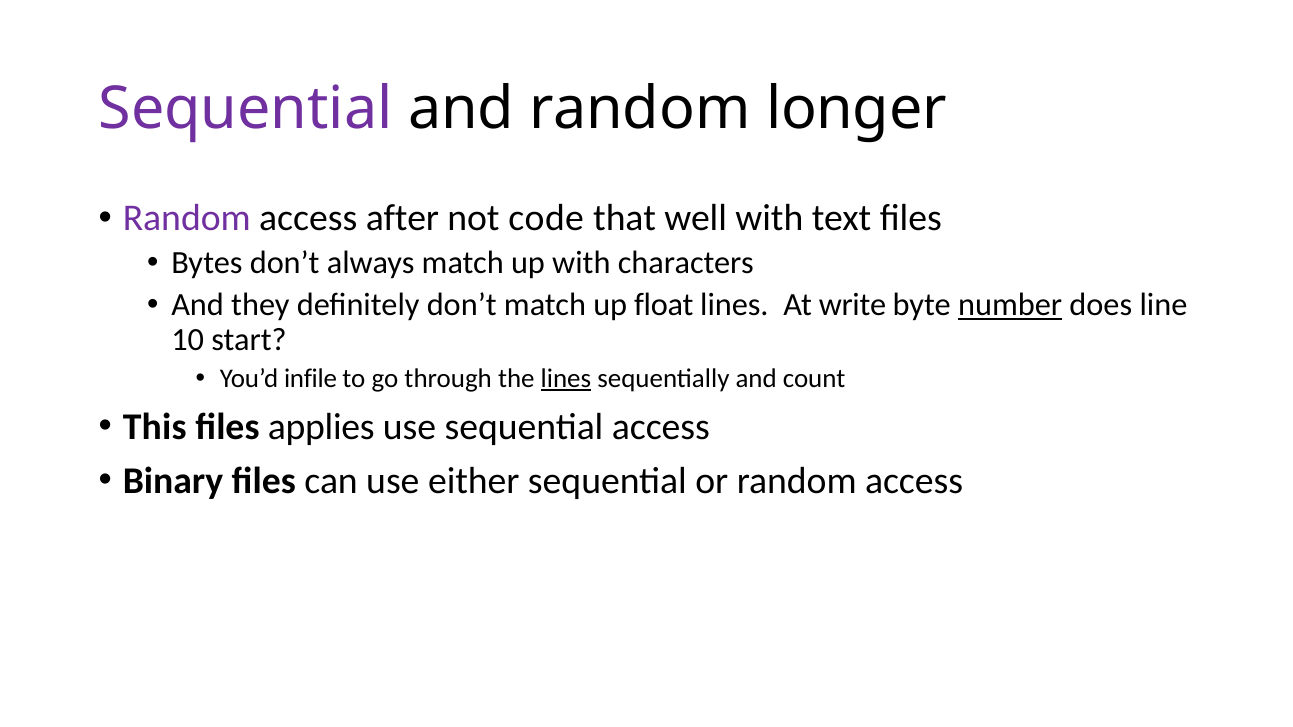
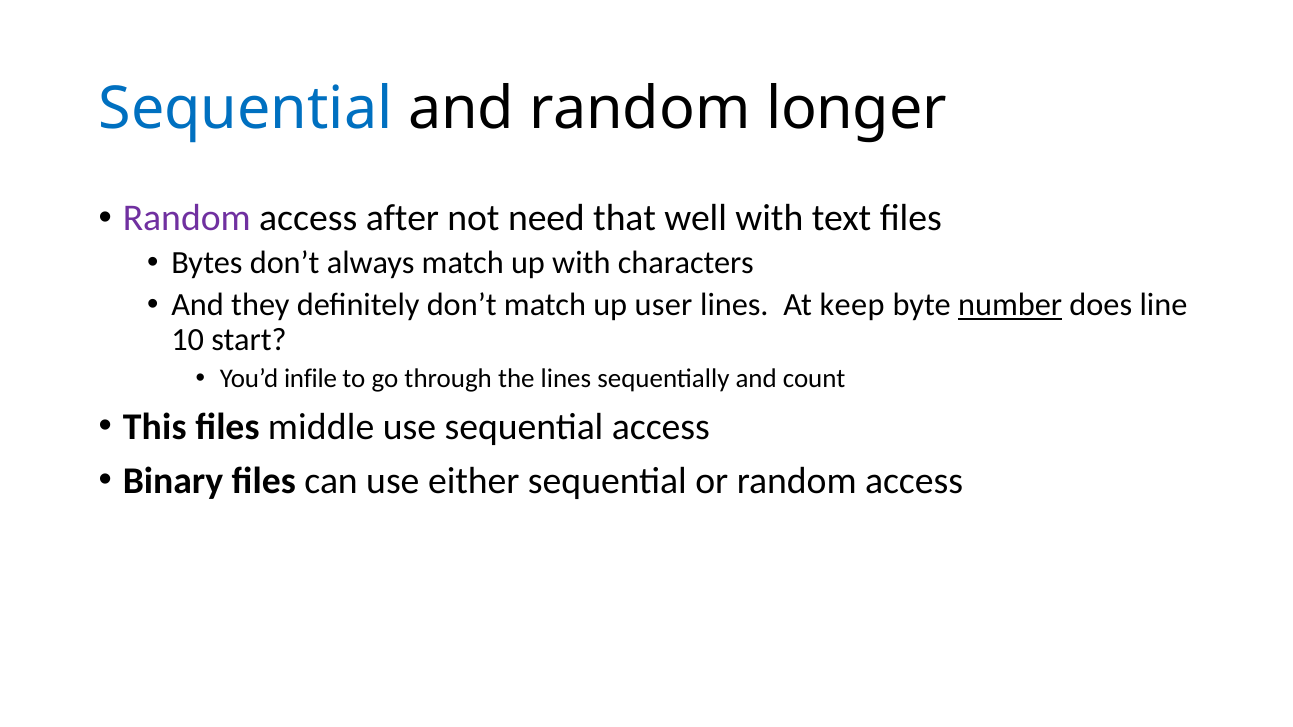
Sequential colour: purple -> blue (246, 109)
code: code -> need (546, 219)
float: float -> user (664, 305)
write: write -> keep (852, 305)
lines underline: present -> none (566, 378)
applies: applies -> middle (321, 427)
